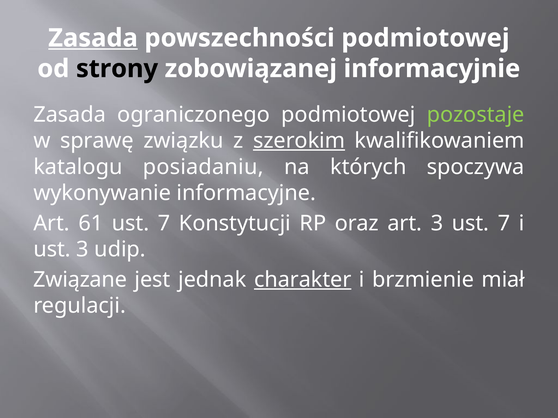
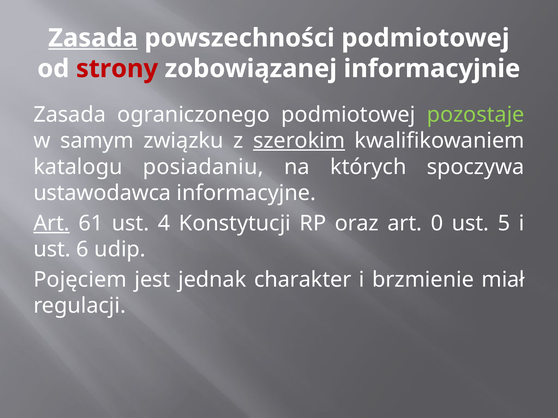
strony colour: black -> red (117, 69)
sprawę: sprawę -> samym (97, 141)
wykonywanie: wykonywanie -> ustawodawca (102, 193)
Art underline: none -> present (52, 224)
61 ust 7: 7 -> 4 (164, 224)
art 3: 3 -> 0 (437, 224)
7: 7 -> 5 (504, 224)
ust 3: 3 -> 6 (83, 250)
Związane: Związane -> Pojęciem (80, 280)
charakter underline: present -> none (303, 280)
